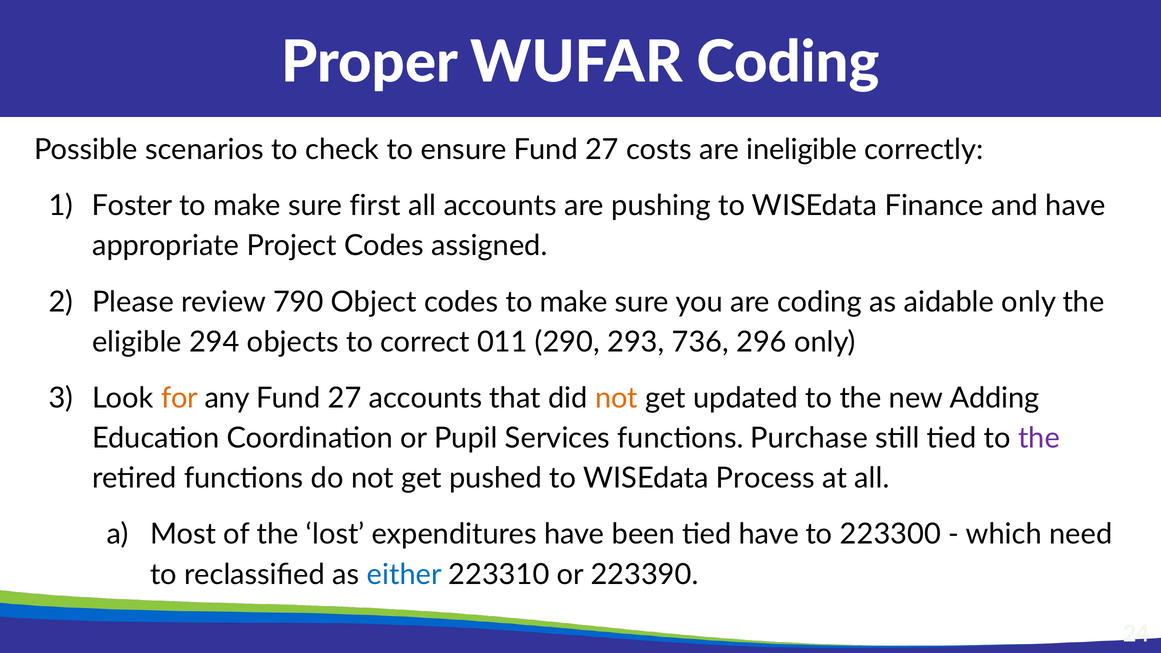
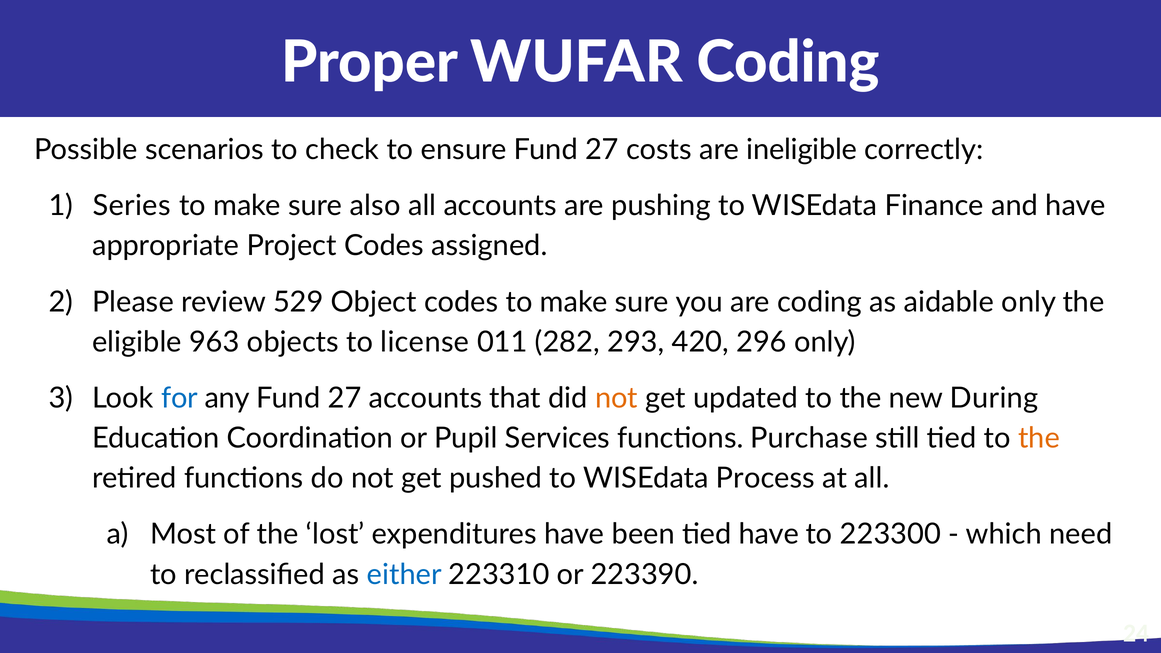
Foster: Foster -> Series (132, 206)
first: first -> also (375, 206)
790: 790 -> 529 (298, 302)
294: 294 -> 963 (214, 342)
correct: correct -> license (425, 342)
290: 290 -> 282 (567, 342)
736: 736 -> 420 (700, 342)
for colour: orange -> blue (179, 398)
Adding: Adding -> During (994, 398)
the colour: purple -> orange (1039, 438)
